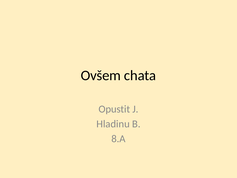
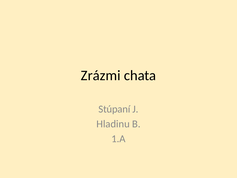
Ovšem: Ovšem -> Zrázmi (101, 75)
Opustit: Opustit -> Stúpaní (114, 109)
8.A: 8.A -> 1.A (118, 138)
